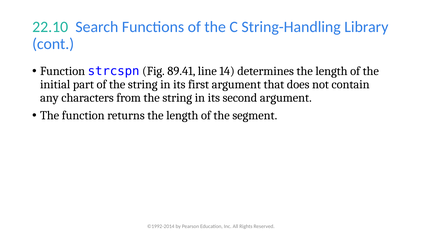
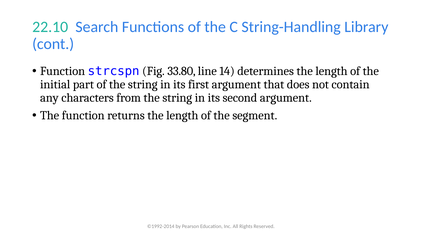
89.41: 89.41 -> 33.80 (181, 71)
